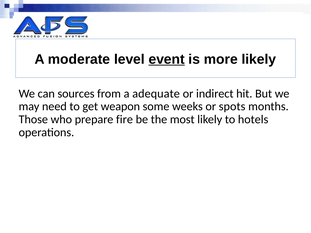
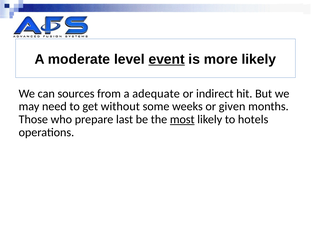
weapon: weapon -> without (120, 107)
spots: spots -> given (232, 107)
fire: fire -> last (125, 120)
most underline: none -> present (182, 120)
